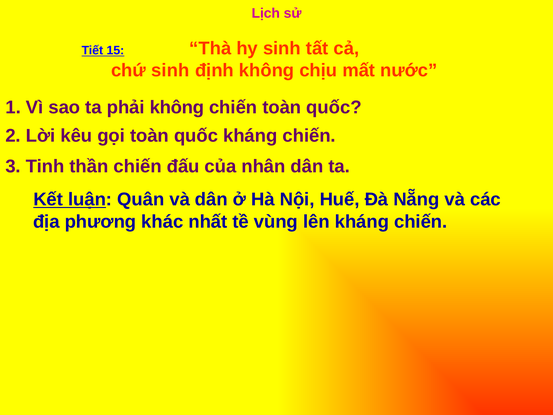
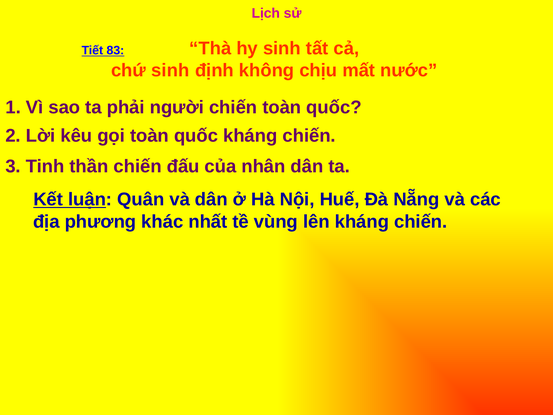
15: 15 -> 83 (115, 50)
phải không: không -> người (177, 107)
